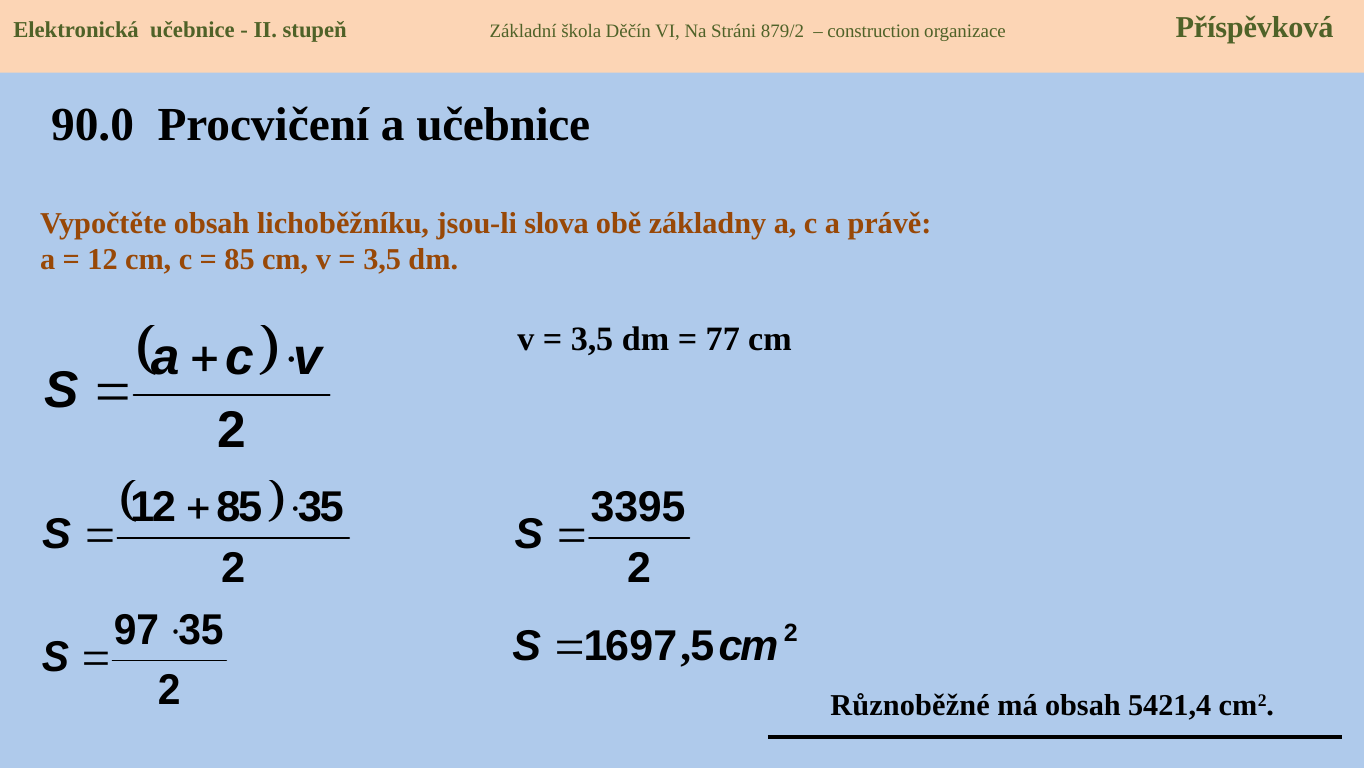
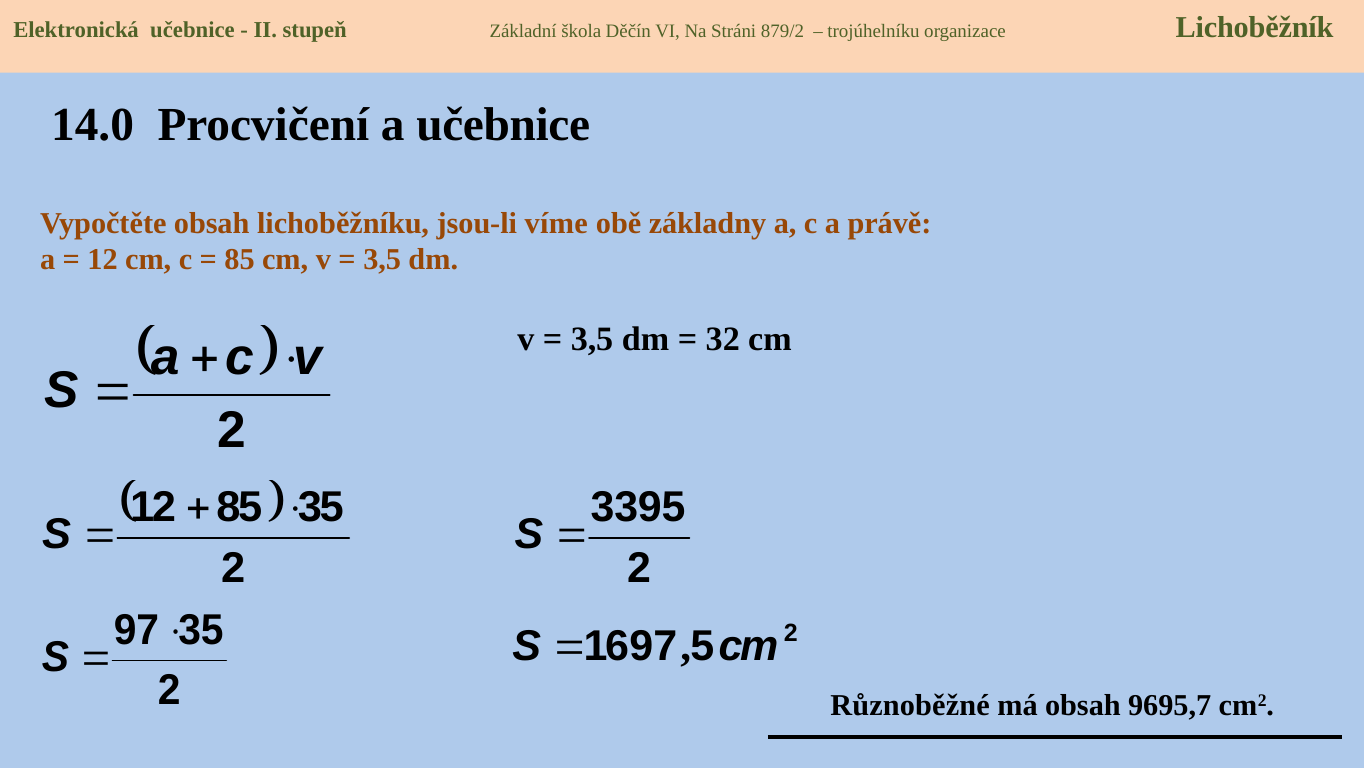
construction: construction -> trojúhelníku (874, 31)
Příspěvková: Příspěvková -> Lichoběžník (1255, 27)
90.0: 90.0 -> 14.0 (93, 125)
slova: slova -> víme (556, 223)
77: 77 -> 32 (723, 339)
5421,4: 5421,4 -> 9695,7 (1170, 705)
